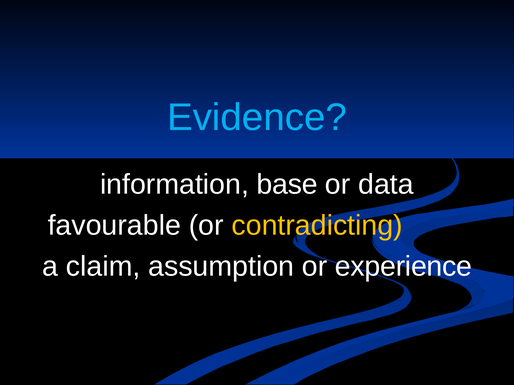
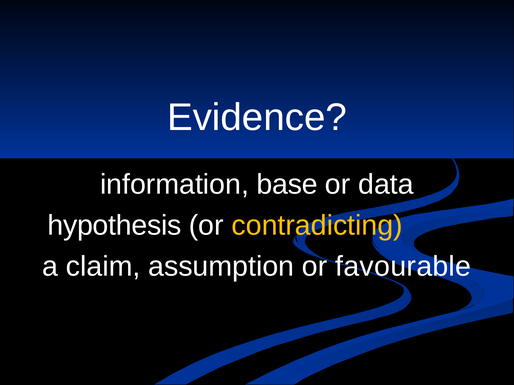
Evidence colour: light blue -> white (257, 118)
favourable: favourable -> hypothesis (114, 226)
experience: experience -> favourable (403, 267)
